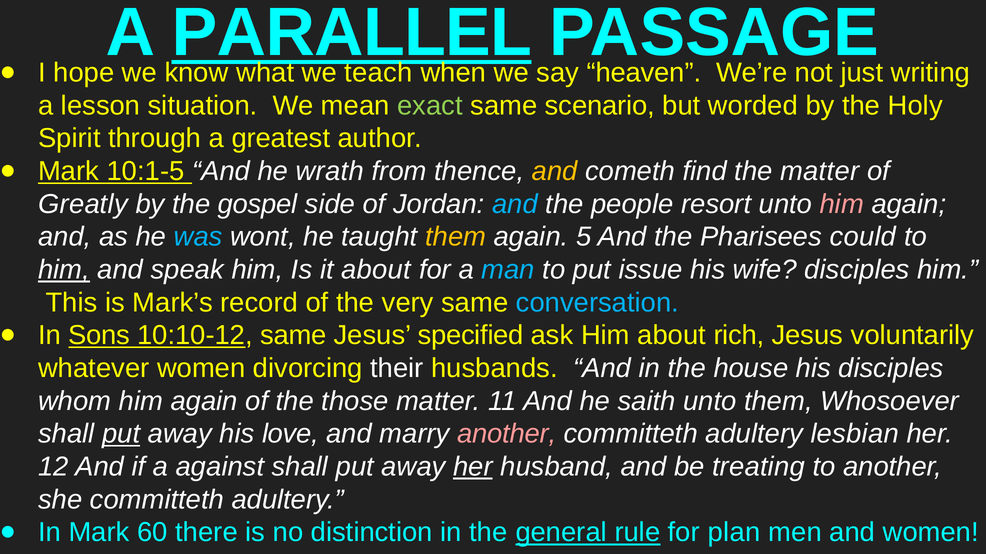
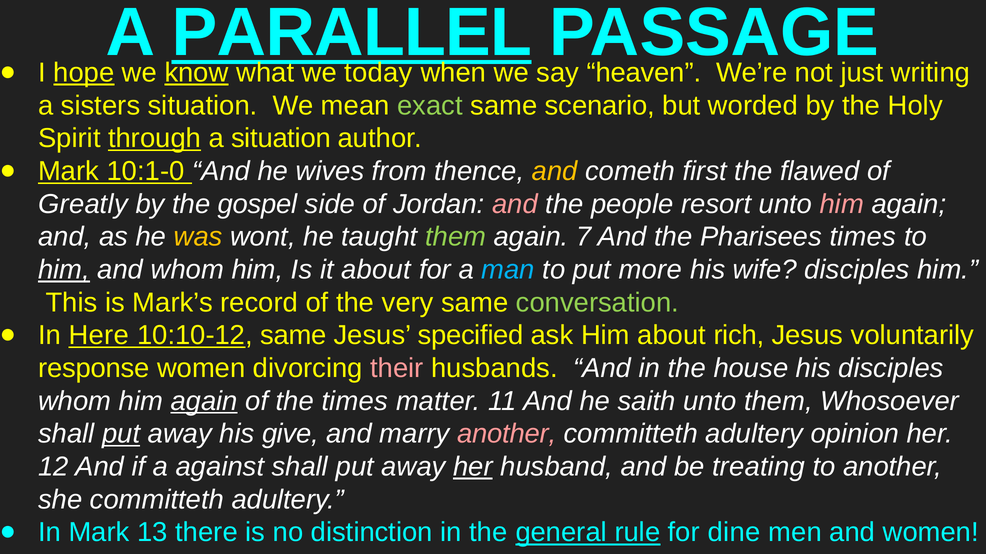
hope underline: none -> present (84, 73)
know underline: none -> present (197, 73)
teach: teach -> today (379, 73)
lesson: lesson -> sisters (101, 106)
through underline: none -> present (155, 139)
a greatest: greatest -> situation (281, 139)
10:1-5: 10:1-5 -> 10:1-0 (146, 171)
wrath: wrath -> wives (330, 171)
find: find -> first (705, 171)
the matter: matter -> flawed (820, 171)
and colour: light blue -> pink (515, 204)
was colour: light blue -> yellow (198, 237)
them colour: yellow -> light green (456, 237)
5: 5 -> 7 (584, 237)
Pharisees could: could -> times (863, 237)
and speak: speak -> whom (187, 270)
issue: issue -> more (650, 270)
conversation colour: light blue -> light green (597, 303)
Sons: Sons -> Here (99, 336)
whatever: whatever -> response (94, 369)
their colour: white -> pink (397, 369)
again underline: none -> present (204, 402)
the those: those -> times (355, 402)
love: love -> give (290, 434)
lesbian: lesbian -> opinion (855, 434)
60: 60 -> 13 (152, 533)
plan: plan -> dine (734, 533)
